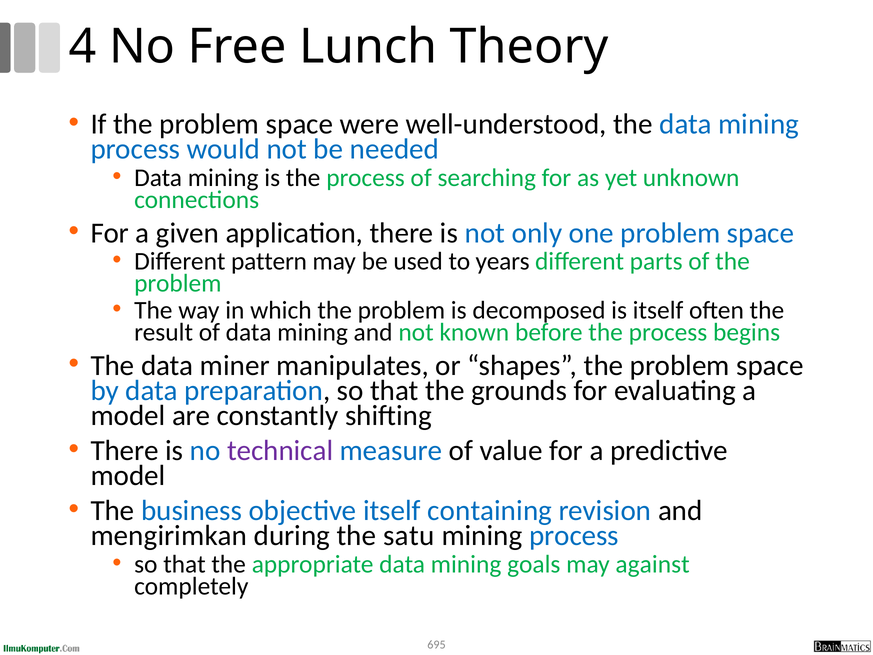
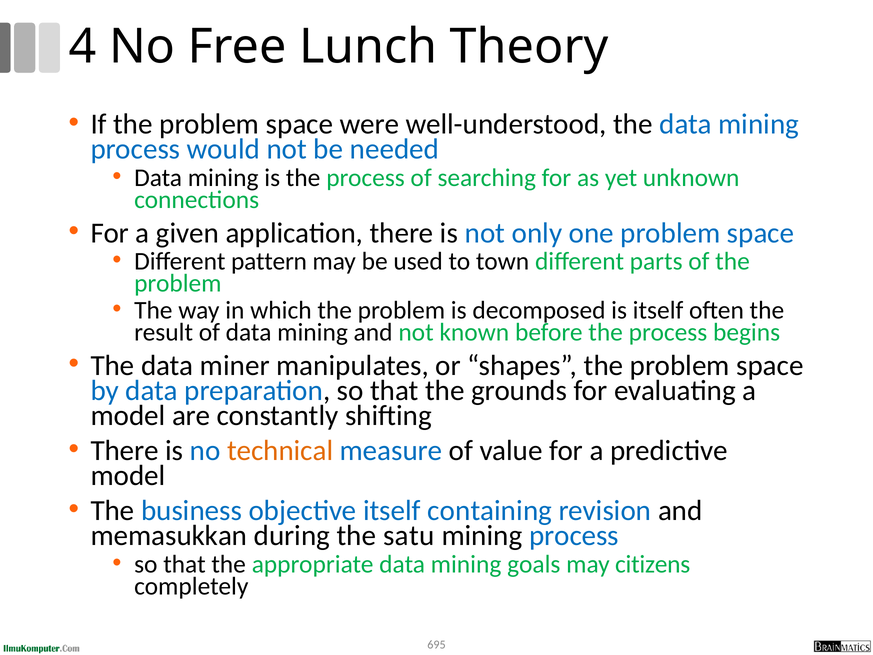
years: years -> town (503, 261)
technical colour: purple -> orange (280, 450)
mengirimkan: mengirimkan -> memasukkan (169, 536)
against: against -> citizens (653, 564)
